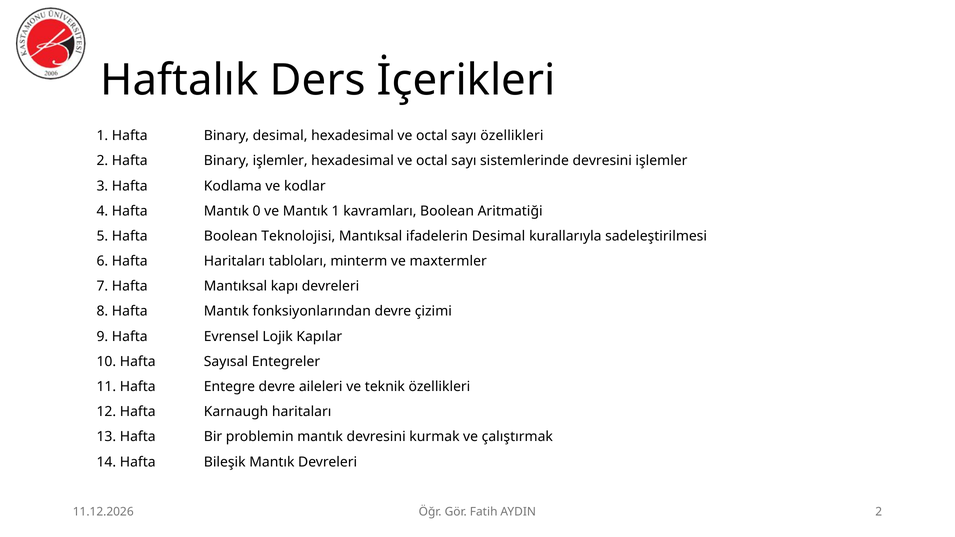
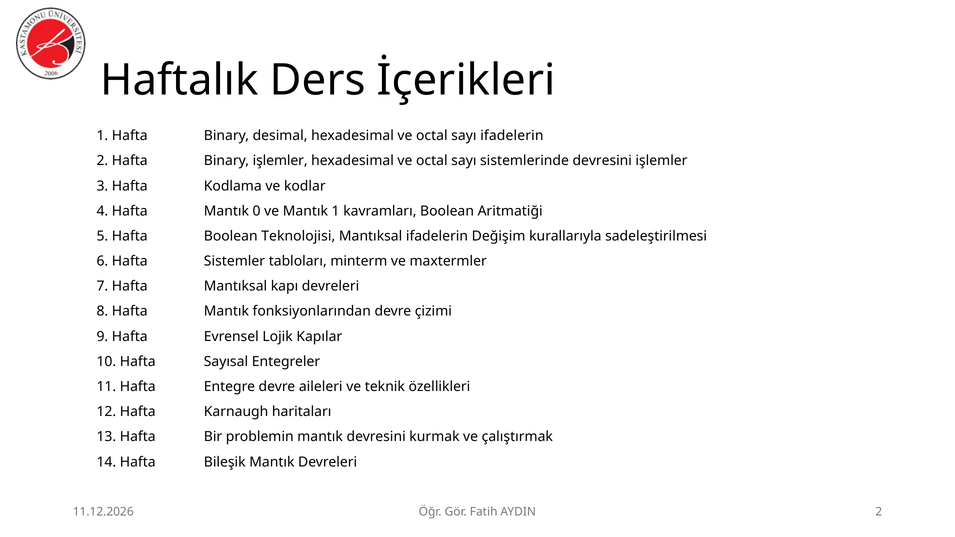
sayı özellikleri: özellikleri -> ifadelerin (512, 136)
ifadelerin Desimal: Desimal -> Değişim (499, 236)
Hafta Haritaları: Haritaları -> Sistemler (234, 261)
